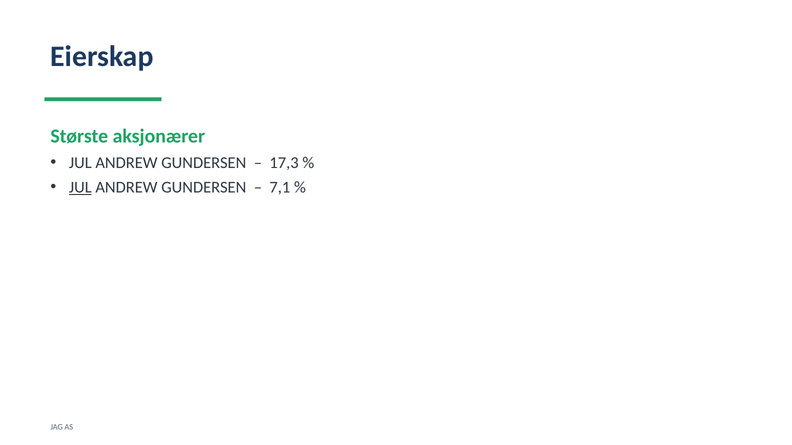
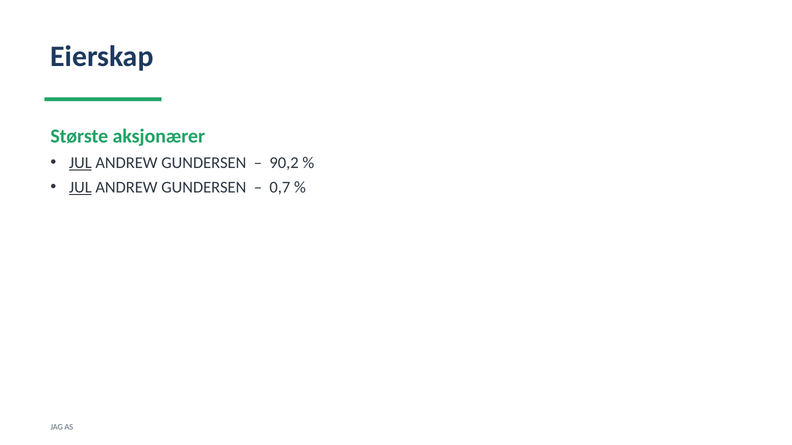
JUL underline: none -> present (80, 163)
17,3: 17,3 -> 90,2 (284, 163)
7,1: 7,1 -> 0,7 (280, 188)
